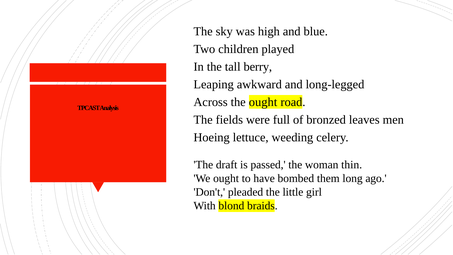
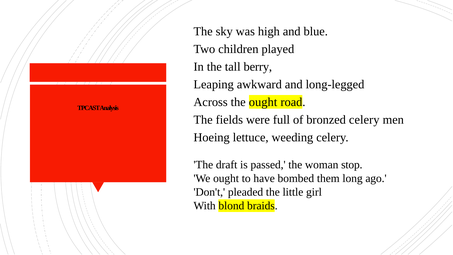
bronzed leaves: leaves -> celery (364, 120)
thin: thin -> stop (352, 165)
